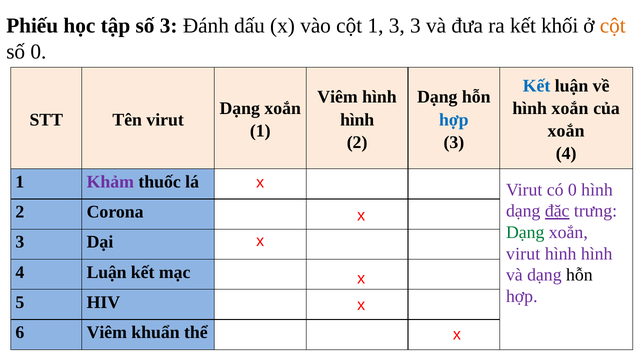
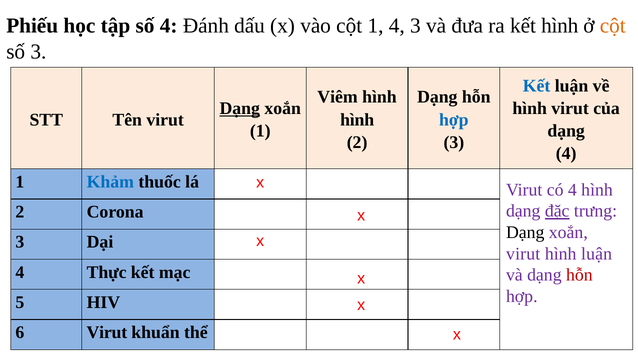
số 3: 3 -> 4 (169, 26)
1 3: 3 -> 4 (397, 26)
kết khối: khối -> hình (560, 26)
số 0: 0 -> 3 (38, 51)
Dạng underline: none -> present (240, 108)
hình xoắn: xoắn -> virut (570, 108)
xoắn: xoắn -> dạng (566, 131)
Khảm colour: purple -> blue (110, 182)
có 0: 0 -> 4 (572, 190)
Dạng colour: green -> black (525, 232)
hình: hình -> luận (597, 254)
4 Luận: Luận -> Thực (107, 272)
hỗn colour: black -> red (579, 275)
6 Viêm: Viêm -> Virut (107, 332)
